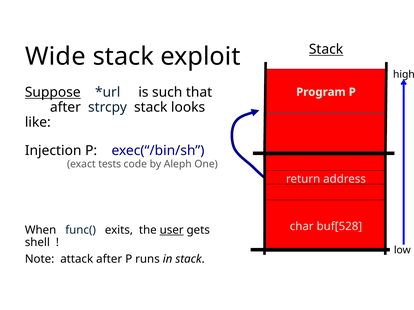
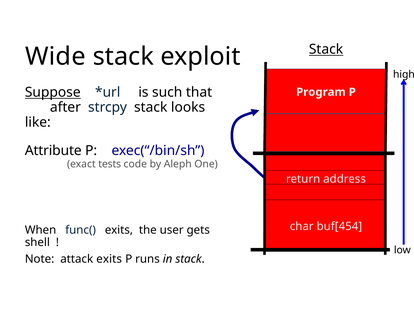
Injection: Injection -> Attribute (53, 151)
buf[528: buf[528 -> buf[454 (339, 227)
user underline: present -> none (172, 230)
attack after: after -> exits (109, 260)
